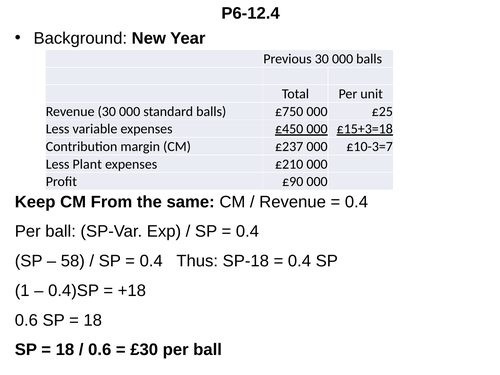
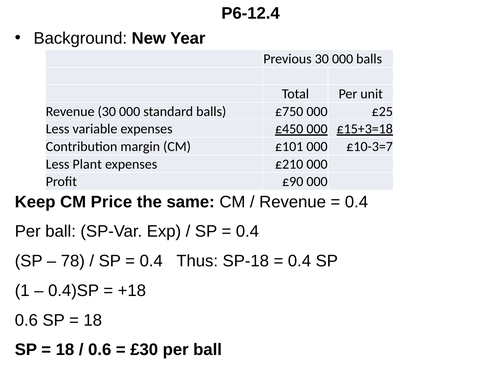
£237: £237 -> £101 (289, 147)
From: From -> Price (111, 202)
58: 58 -> 78 (73, 261)
